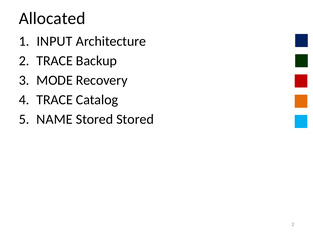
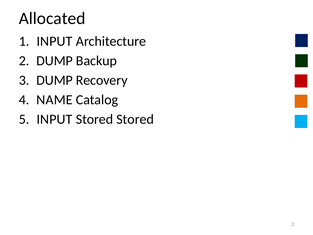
2 TRACE: TRACE -> DUMP (55, 61)
MODE: MODE -> DUMP (55, 80)
TRACE: TRACE -> NAME (55, 100)
NAME: NAME -> INPUT (55, 119)
